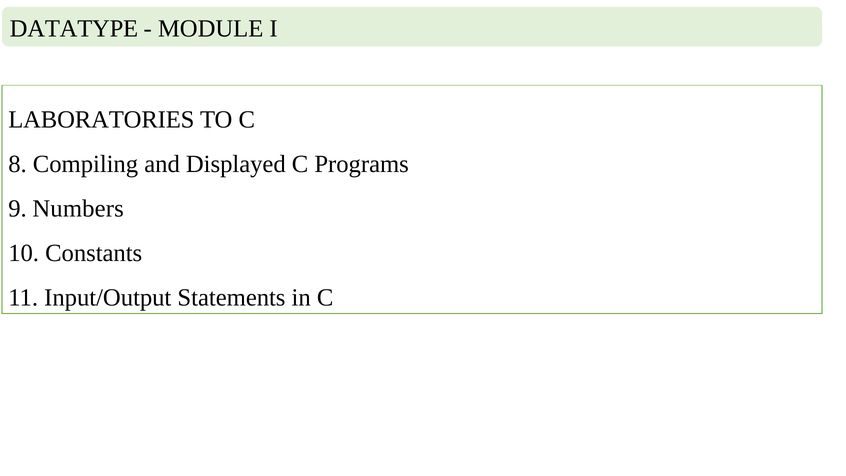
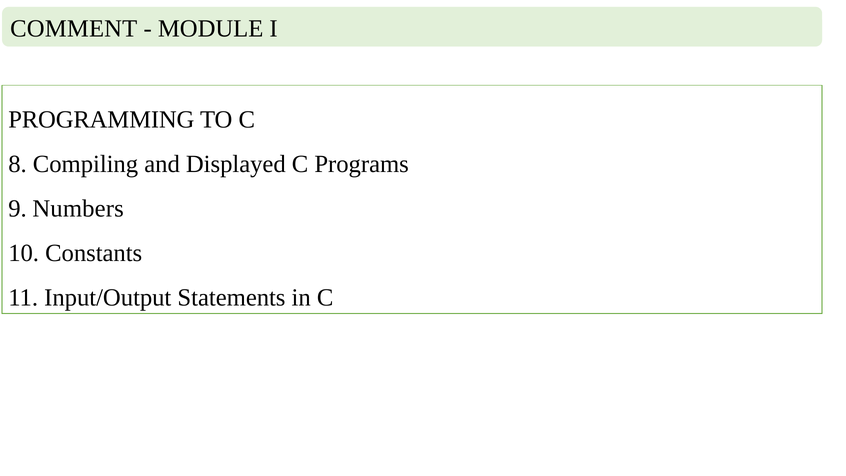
DATATYPE: DATATYPE -> COMMENT (74, 28)
LABORATORIES: LABORATORIES -> PROGRAMMING (101, 120)
